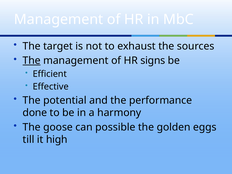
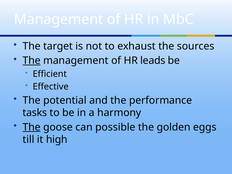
signs: signs -> leads (153, 61)
done: done -> tasks (35, 113)
The underline: none -> present (32, 127)
